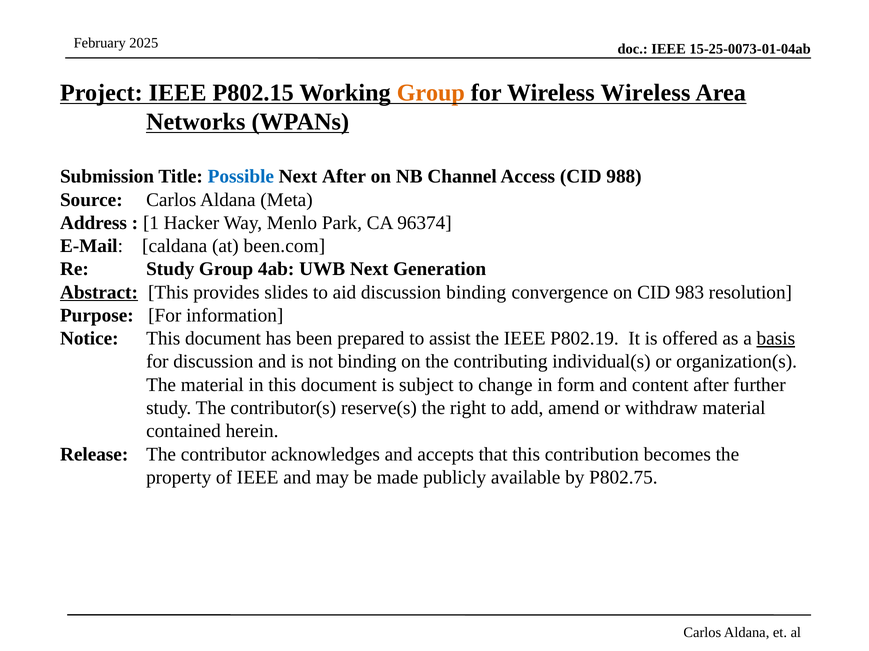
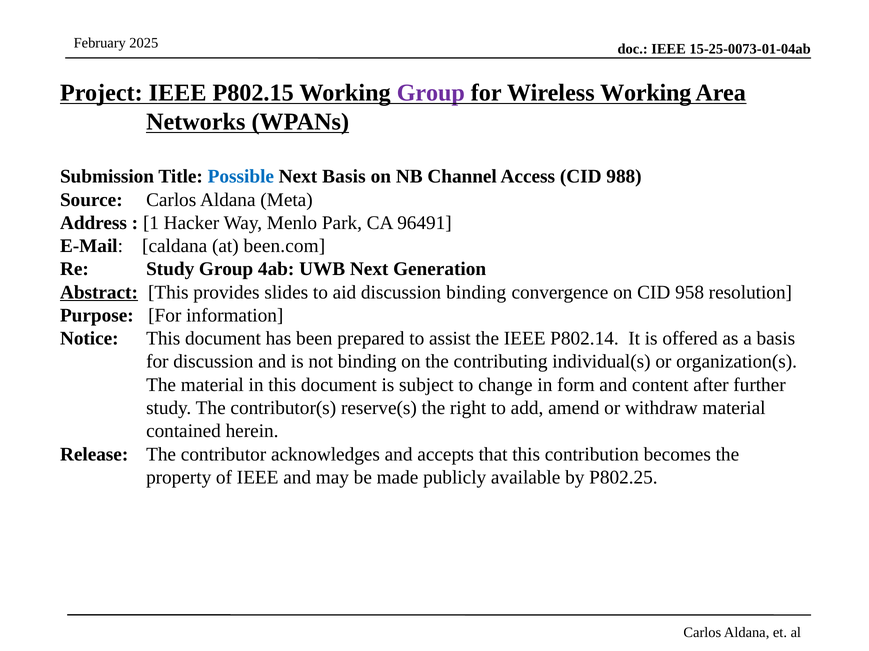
Group colour: orange -> purple (431, 93)
Wireless Wireless: Wireless -> Working (646, 93)
Next After: After -> Basis (344, 177)
96374: 96374 -> 96491 (424, 223)
983: 983 -> 958 (690, 293)
P802.19: P802.19 -> P802.14 (584, 339)
basis underline: present -> none (776, 339)
P802.75: P802.75 -> P802.25 (623, 478)
